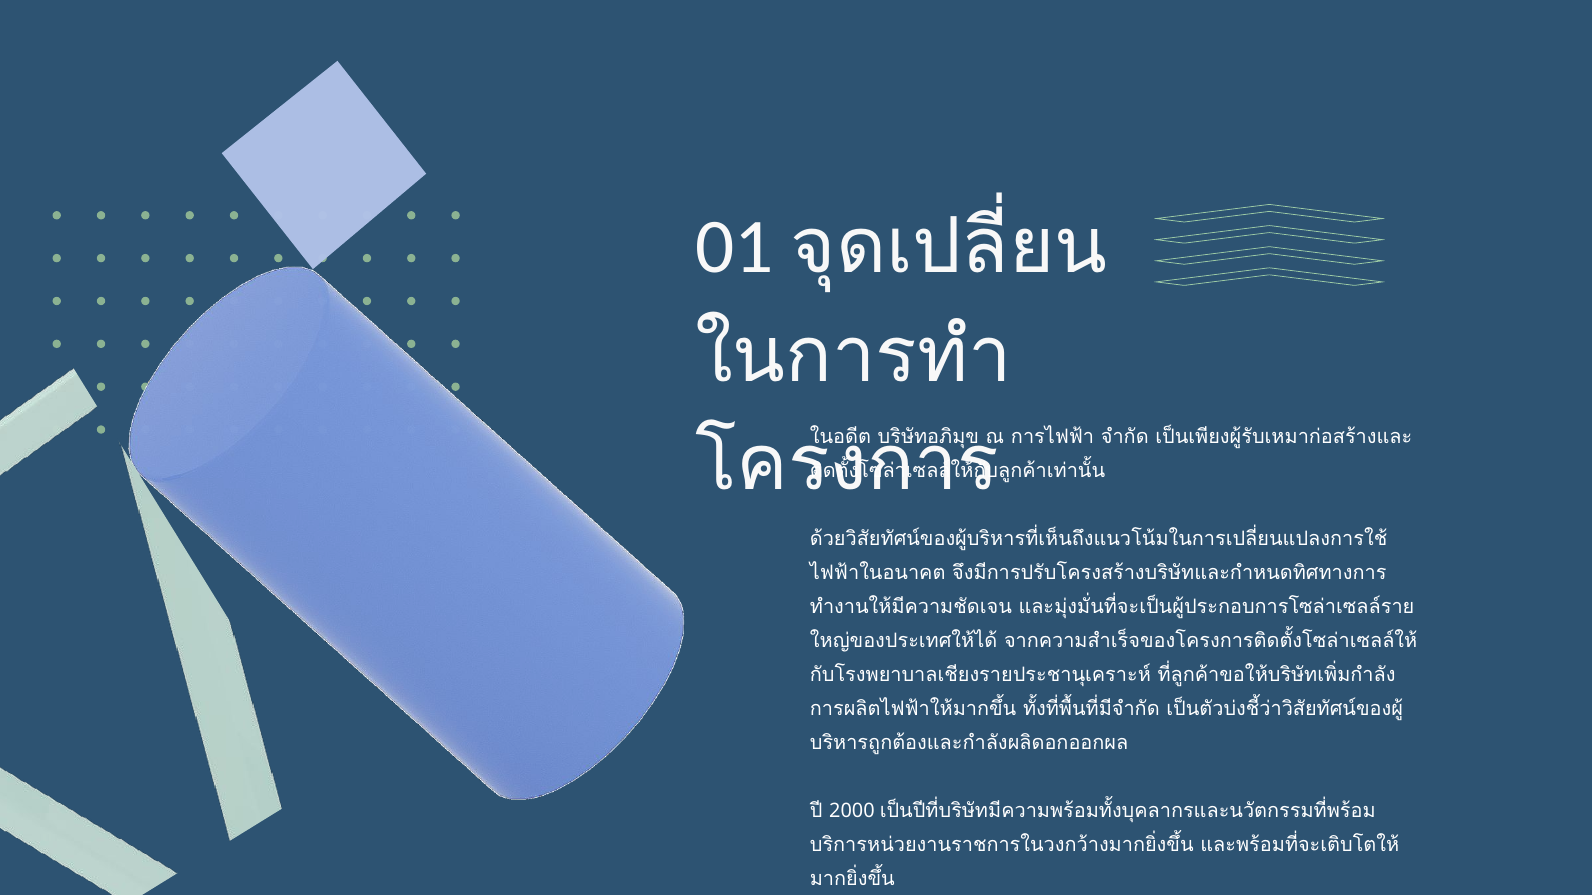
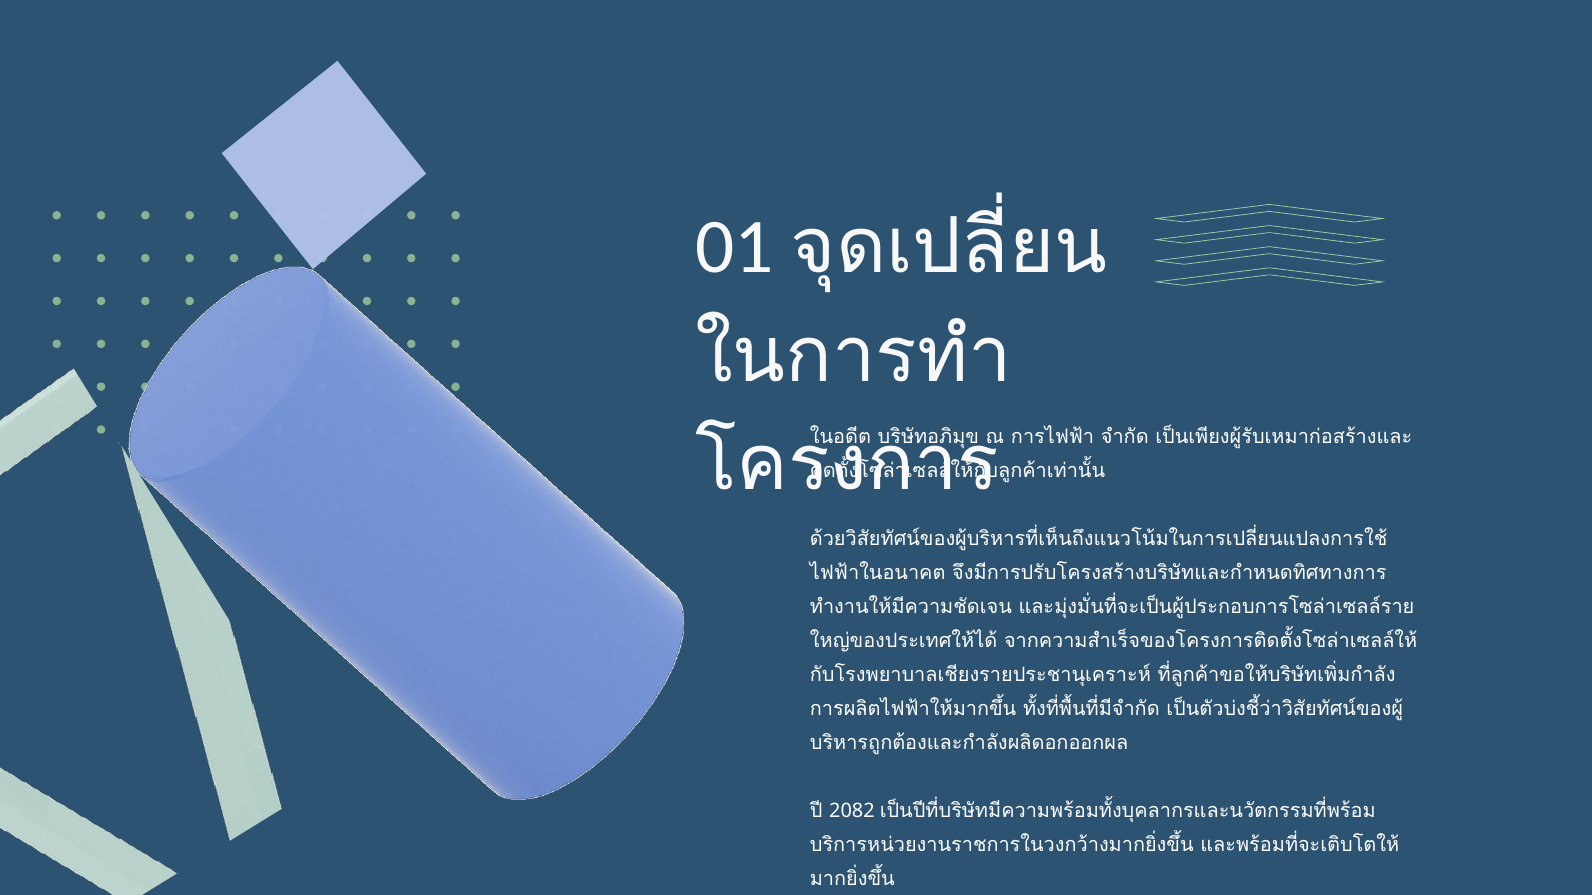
2000: 2000 -> 2082 (852, 811)
